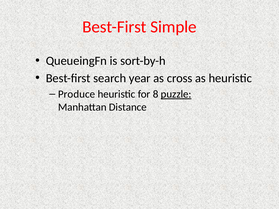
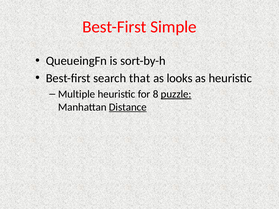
year: year -> that (140, 78)
cross: cross -> looks (180, 78)
Produce: Produce -> Multiple (77, 94)
Distance underline: none -> present (128, 107)
